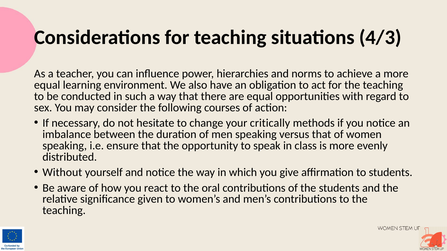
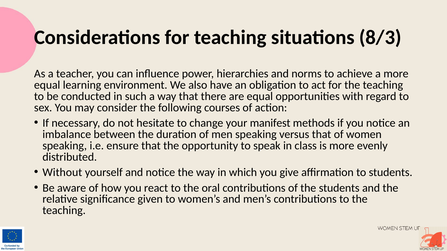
4/3: 4/3 -> 8/3 (380, 38)
critically: critically -> manifest (270, 123)
